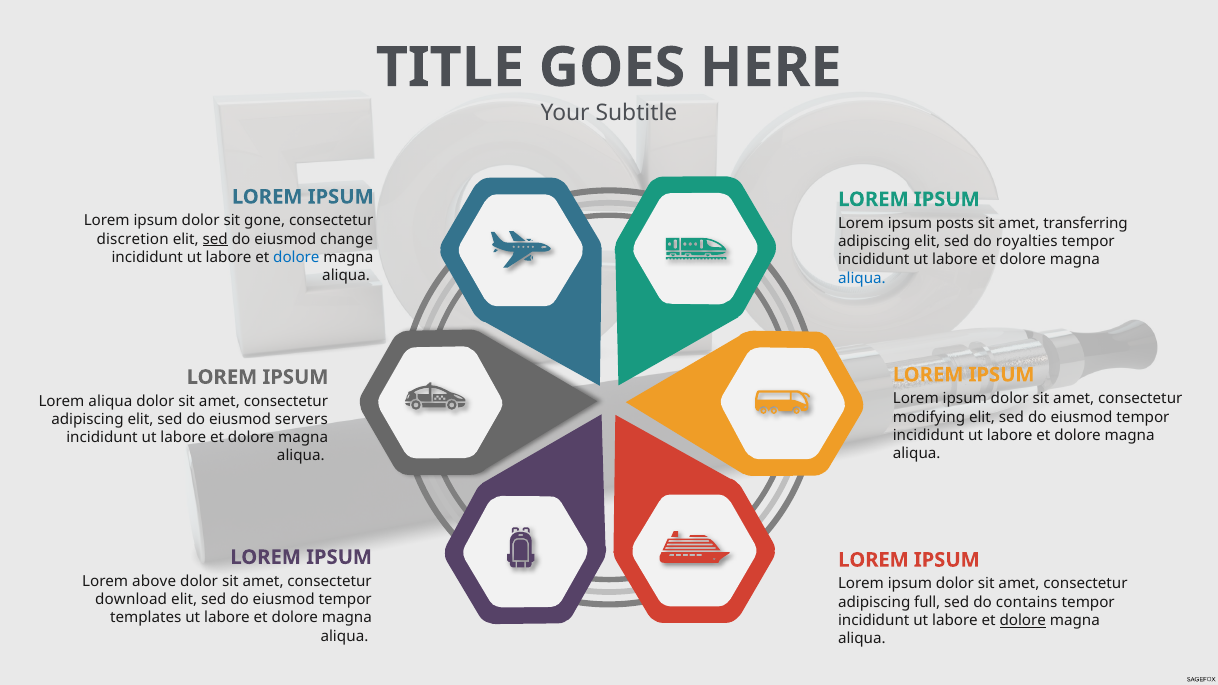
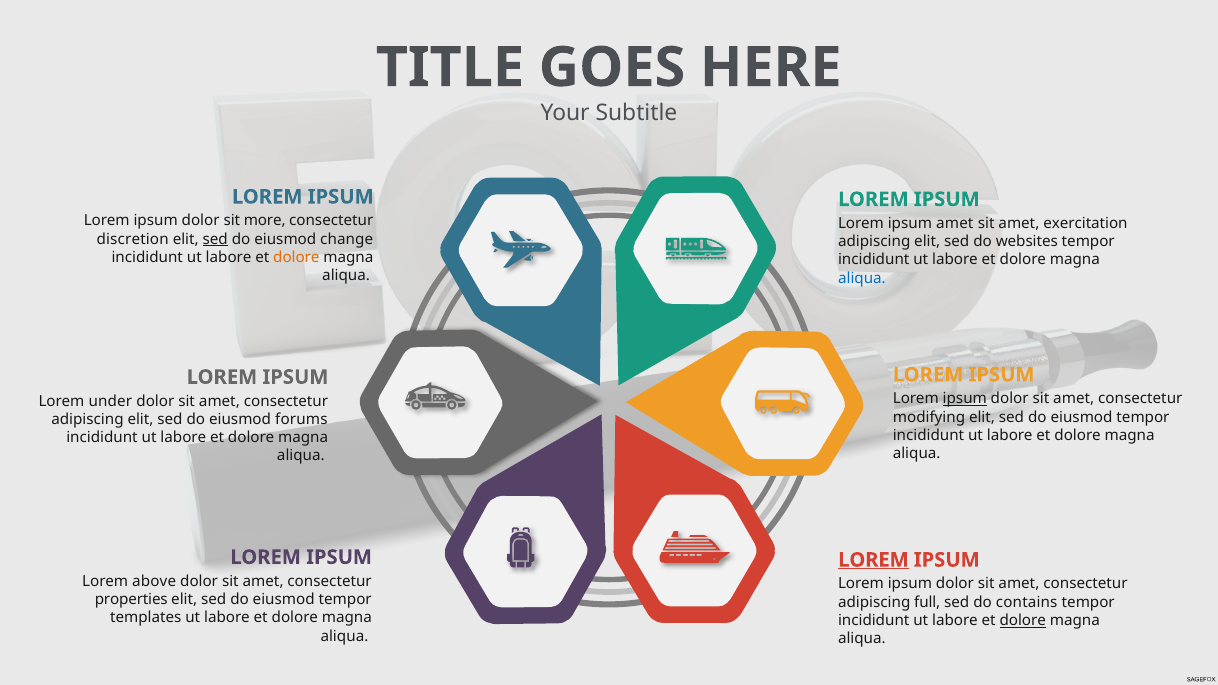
gone: gone -> more (265, 221)
ipsum posts: posts -> amet (955, 223)
transferring: transferring -> exercitation (1085, 223)
royalties: royalties -> websites (1027, 242)
dolore colour: blue -> orange (296, 257)
ipsum underline: none -> present (965, 399)
Lorem aliqua: aliqua -> under (110, 401)
servers: servers -> forums (301, 419)
LOREM underline: none -> present (873, 560)
download: download -> properties (131, 600)
